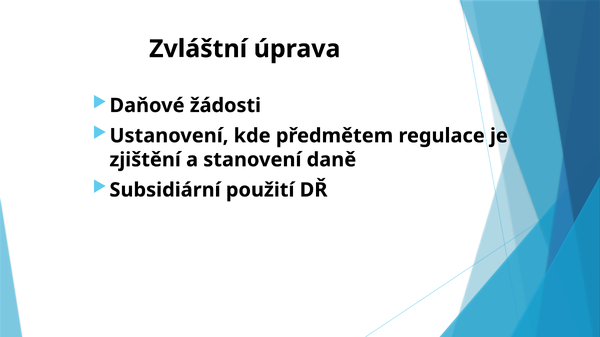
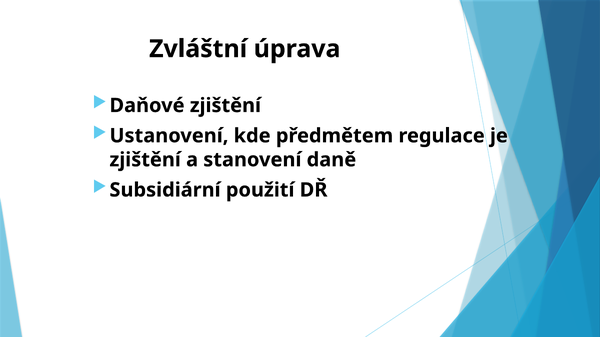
Daňové žádosti: žádosti -> zjištění (225, 106)
